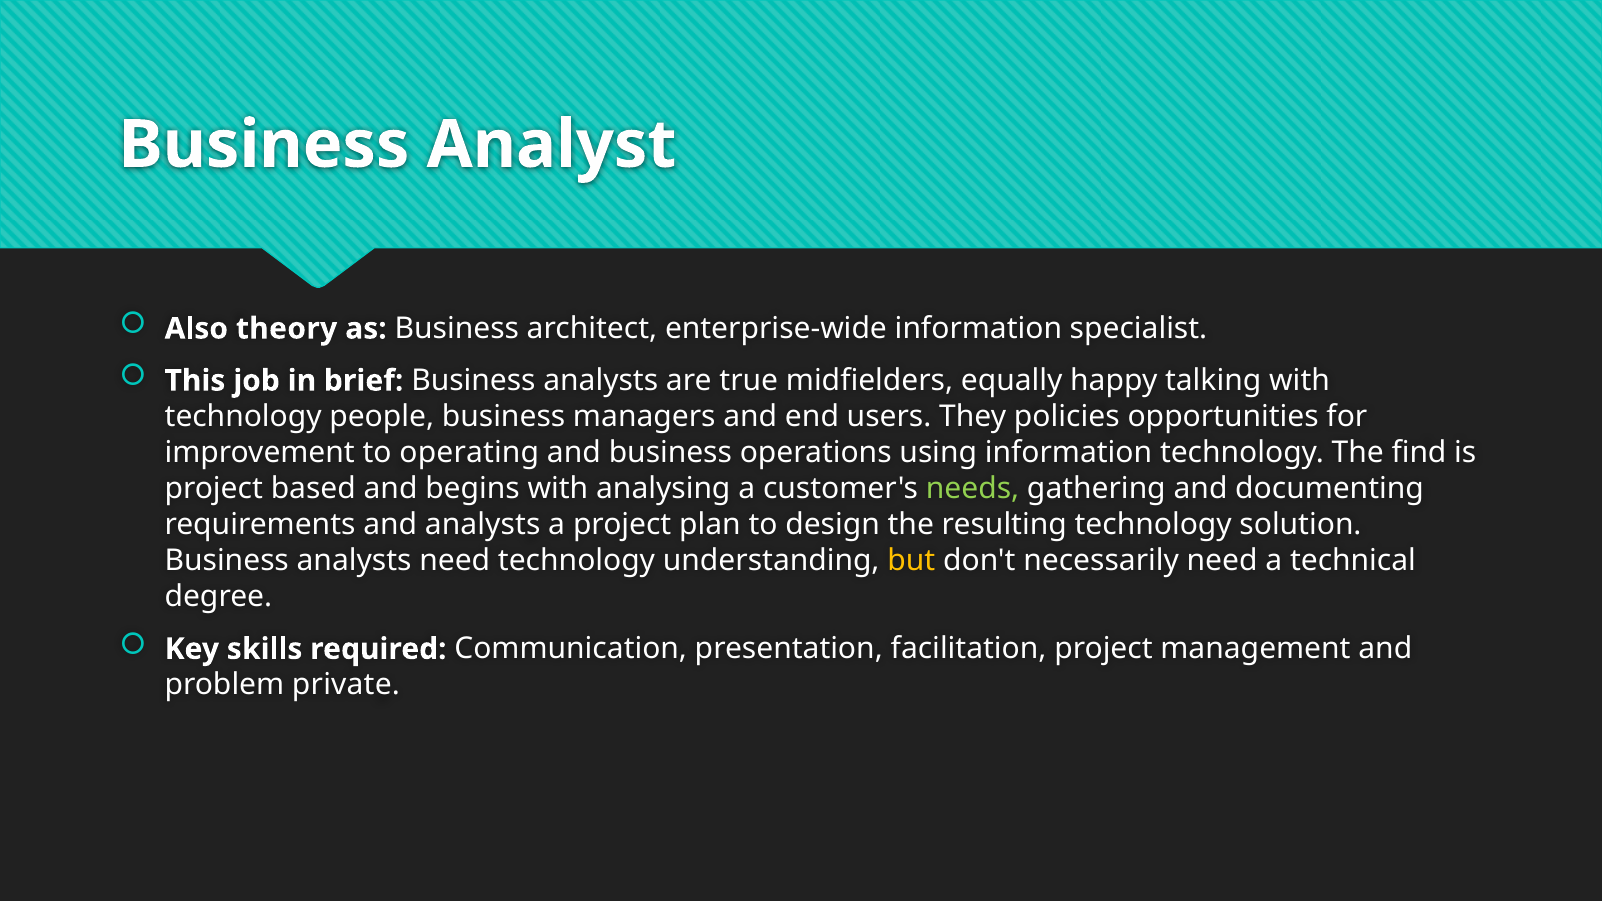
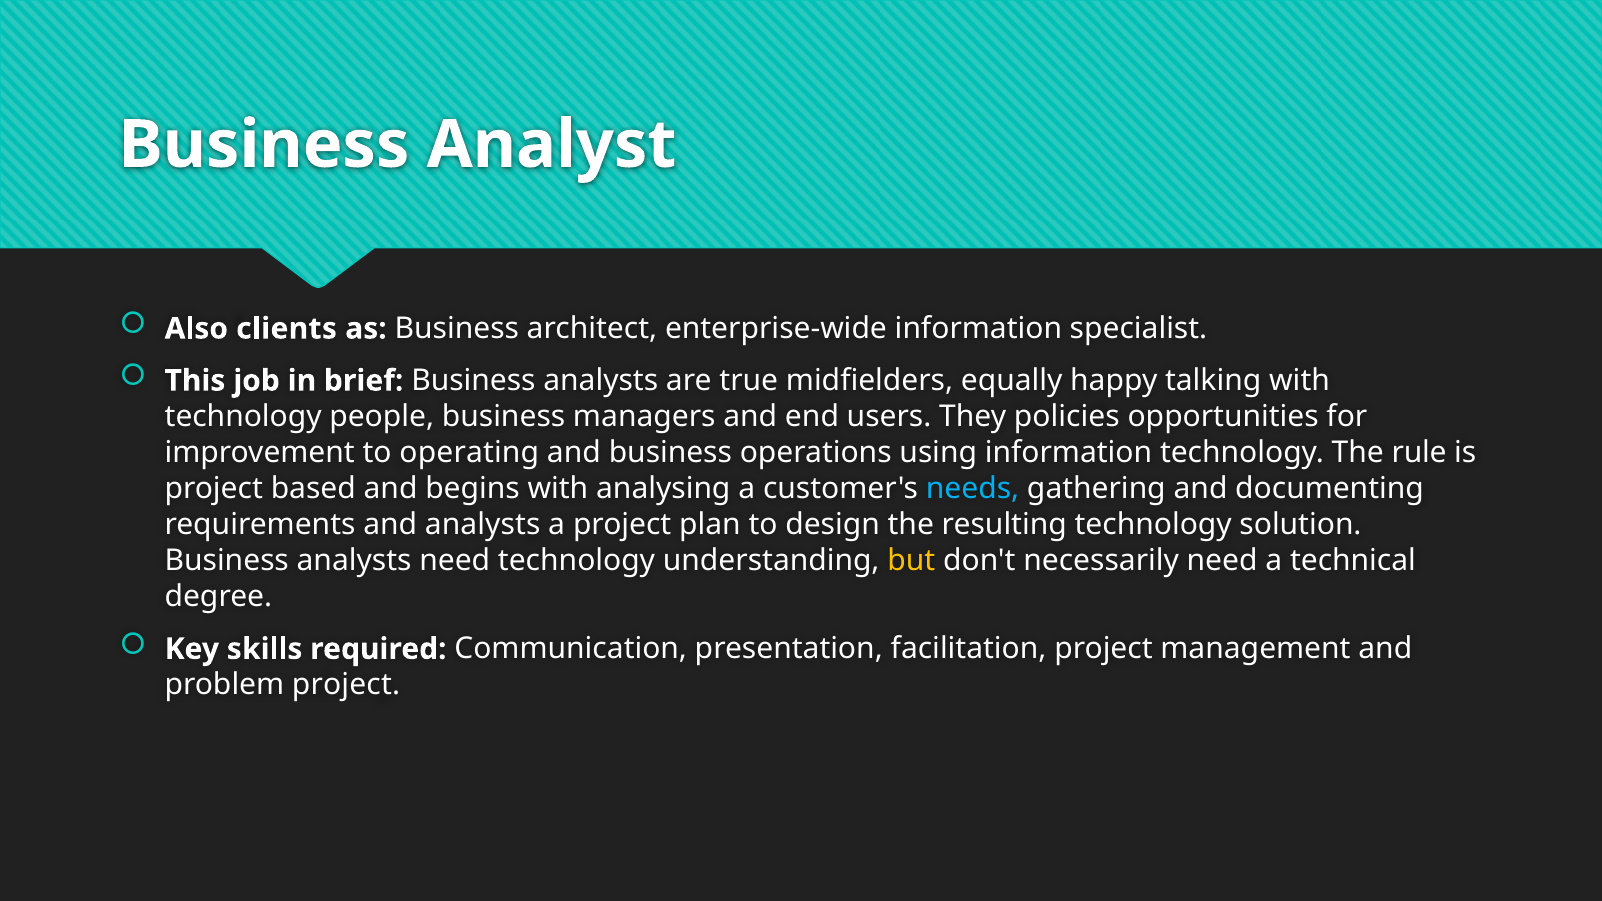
theory: theory -> clients (287, 329)
find: find -> rule (1419, 453)
needs colour: light green -> light blue (973, 489)
problem private: private -> project (346, 685)
